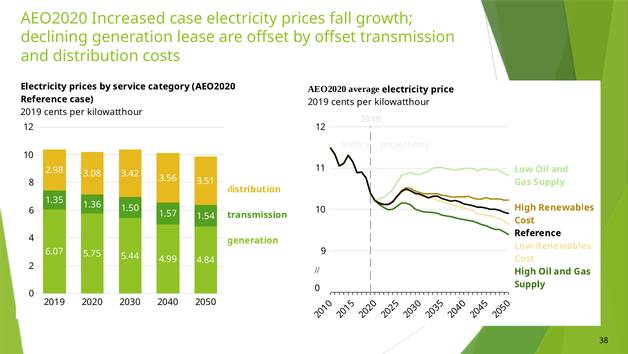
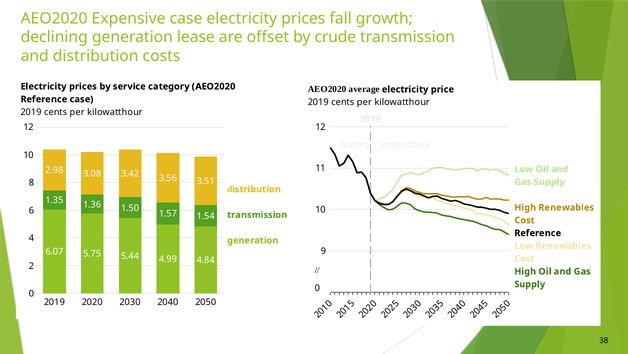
Increased: Increased -> Expensive (129, 18)
by offset: offset -> crude (335, 37)
